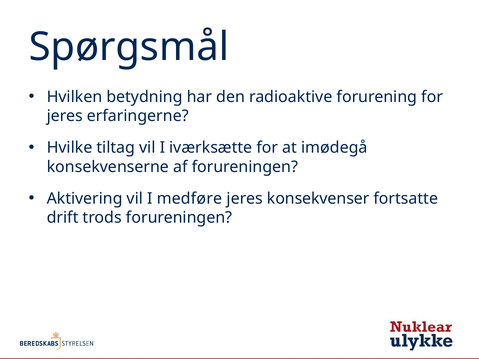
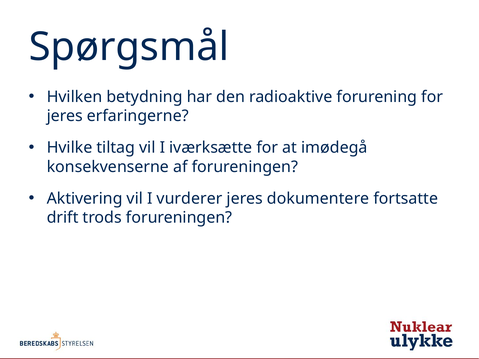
medføre: medføre -> vurderer (190, 199)
konsekvenser: konsekvenser -> dokumentere (318, 199)
